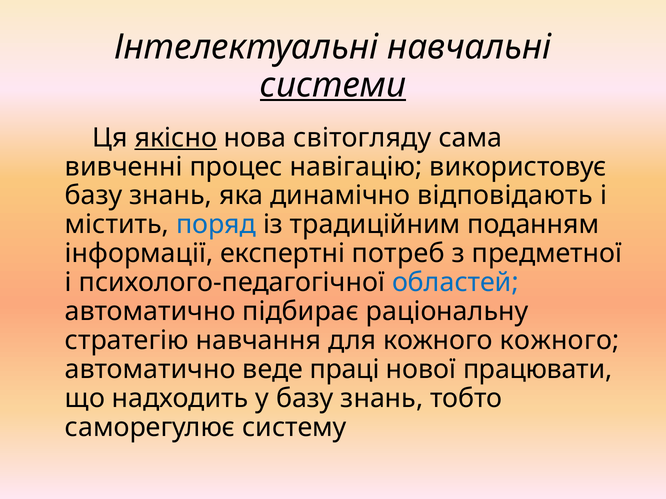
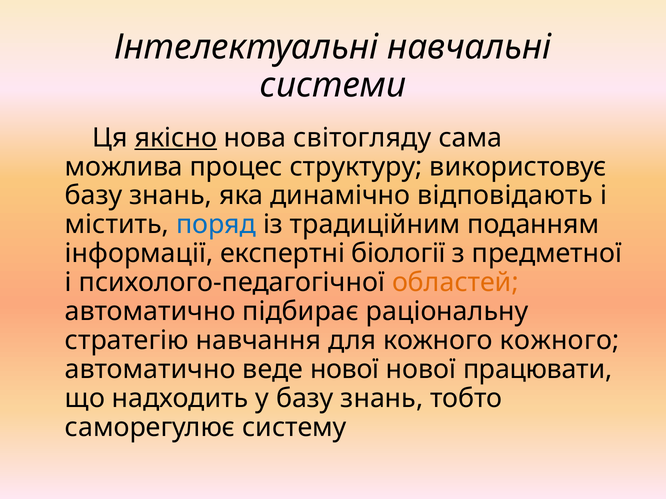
системи underline: present -> none (333, 85)
вивченні: вивченні -> можлива (124, 167)
навігацію: навігацію -> структуру (356, 167)
потреб: потреб -> біології (399, 254)
областей colour: blue -> orange (455, 283)
веде праці: праці -> нової (345, 370)
